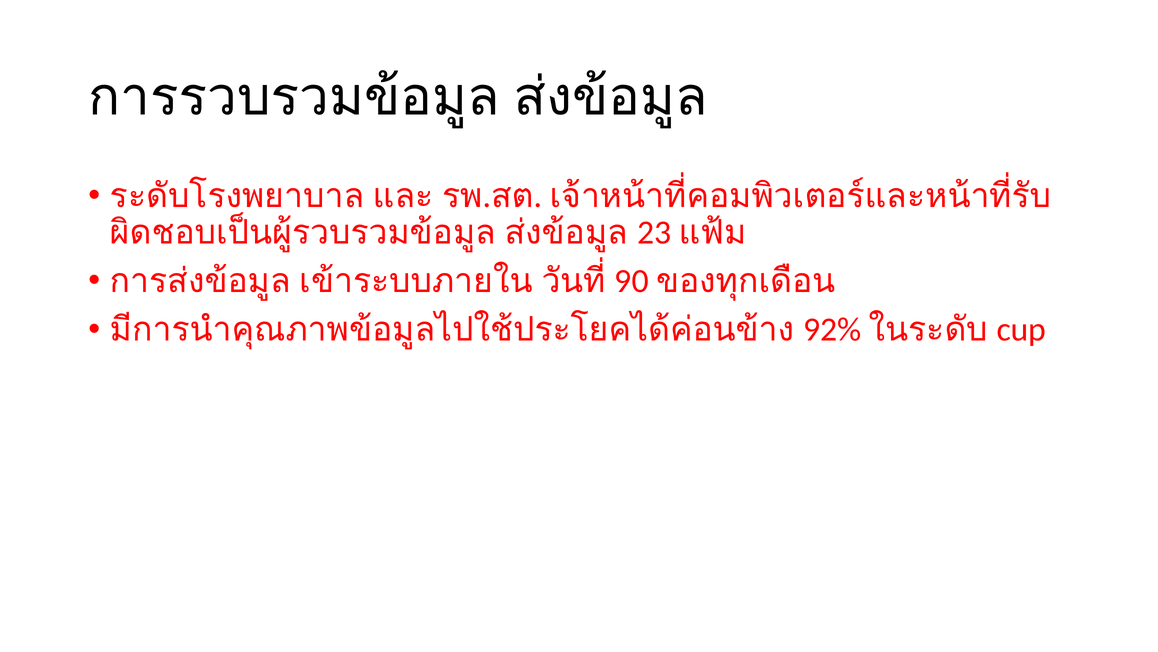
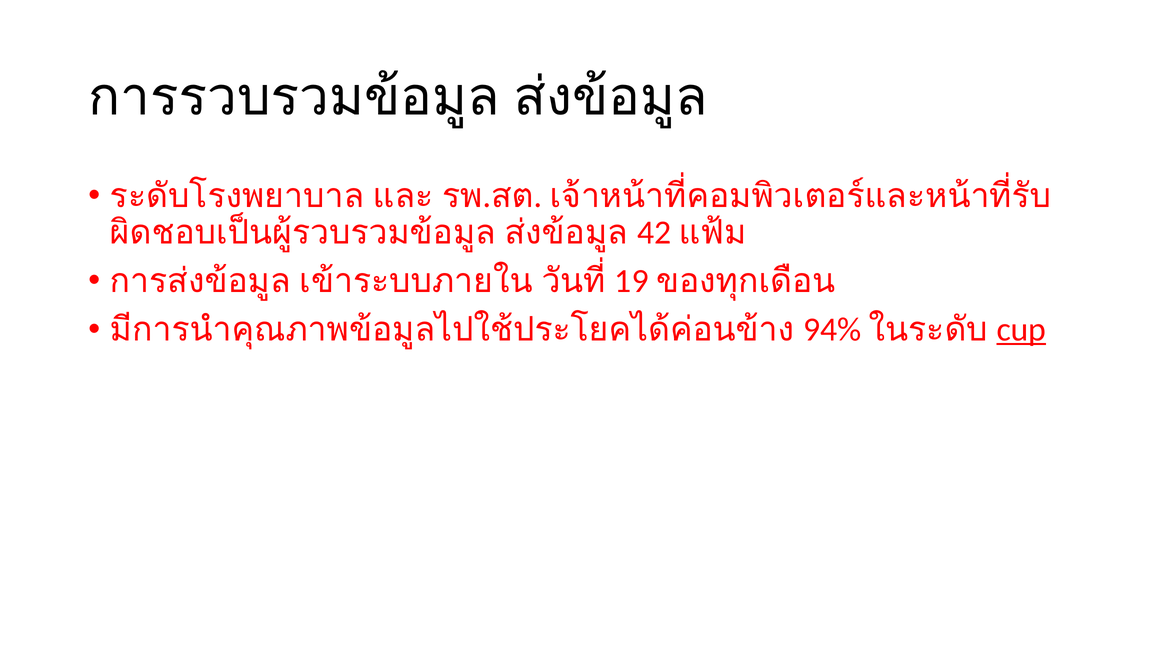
23: 23 -> 42 (654, 232)
90: 90 -> 19 (632, 281)
92%: 92% -> 94% (832, 329)
cup underline: none -> present (1021, 329)
